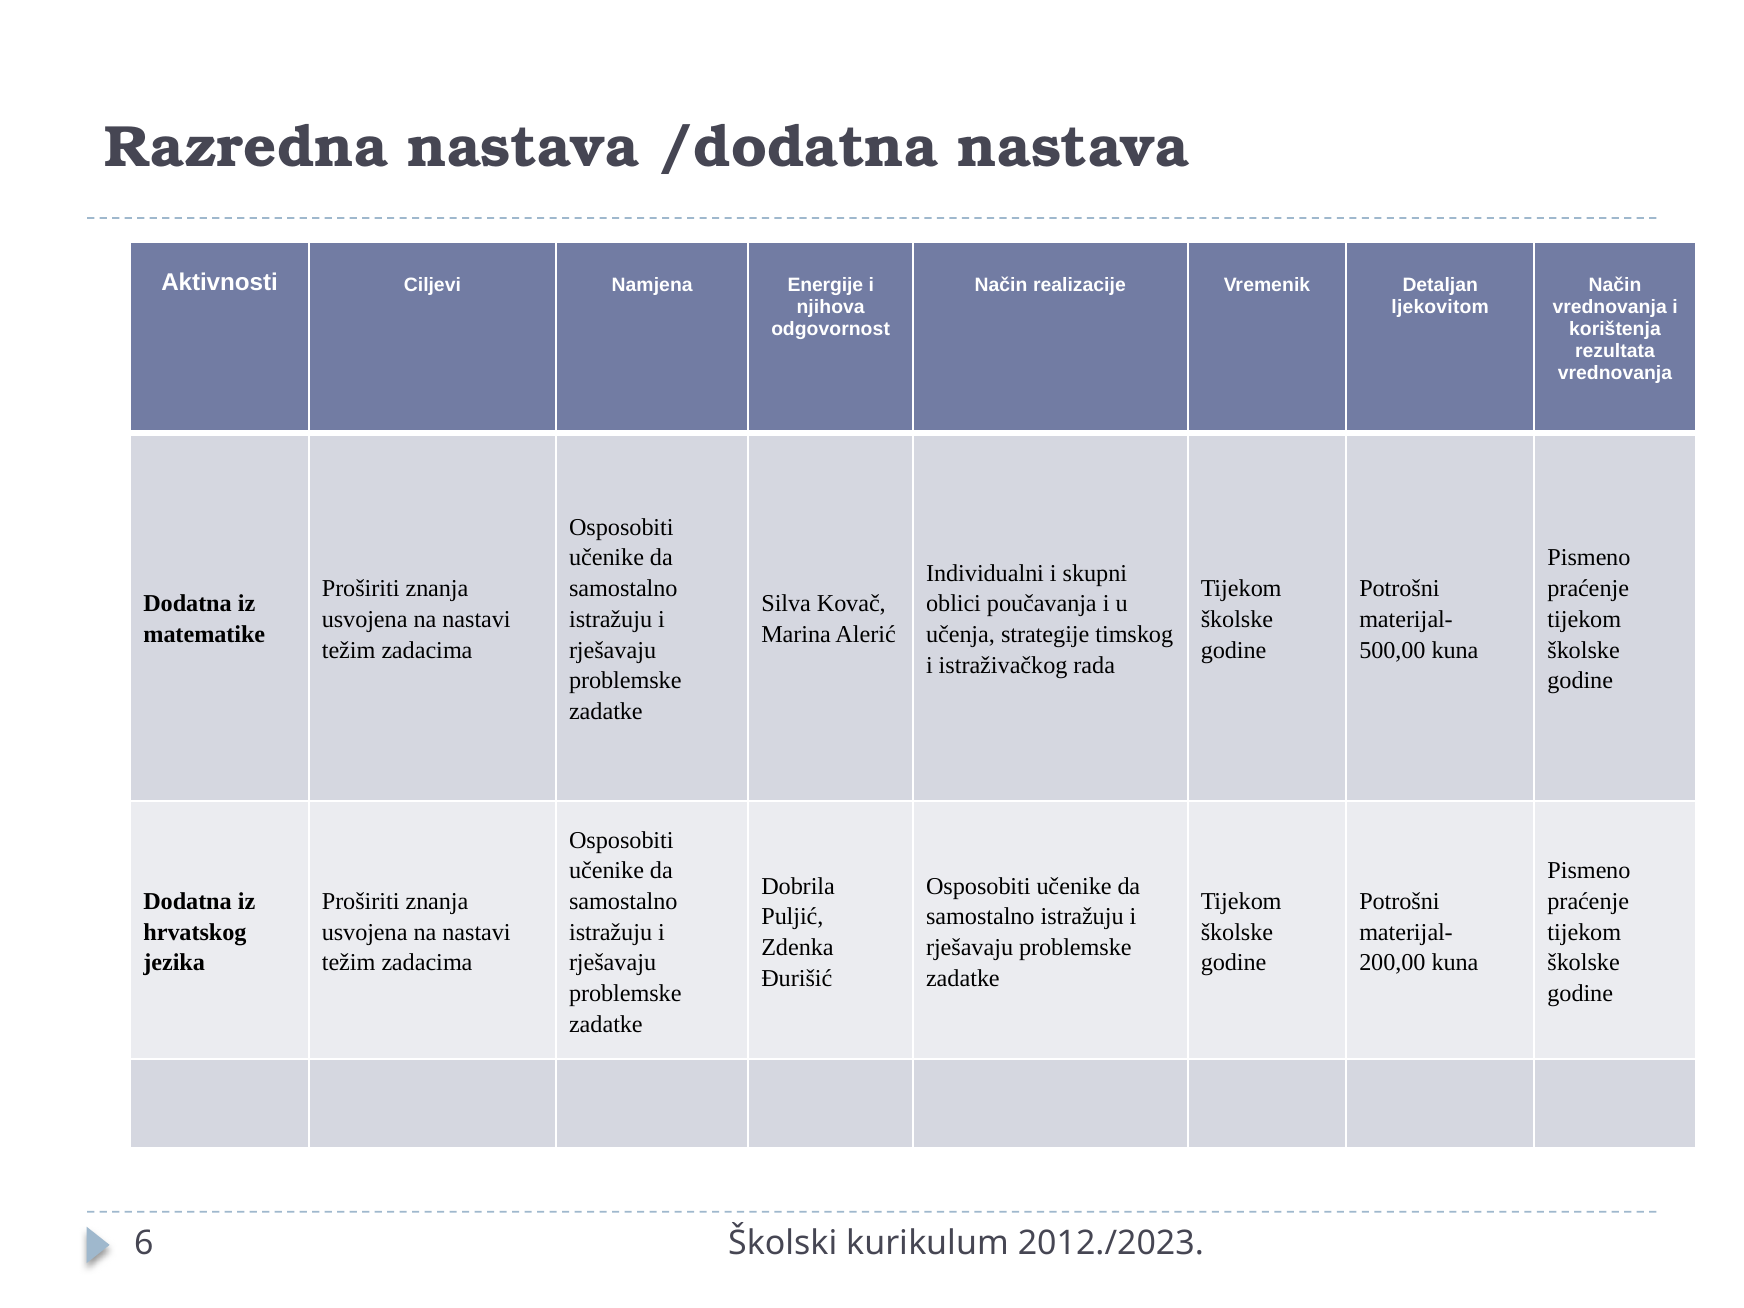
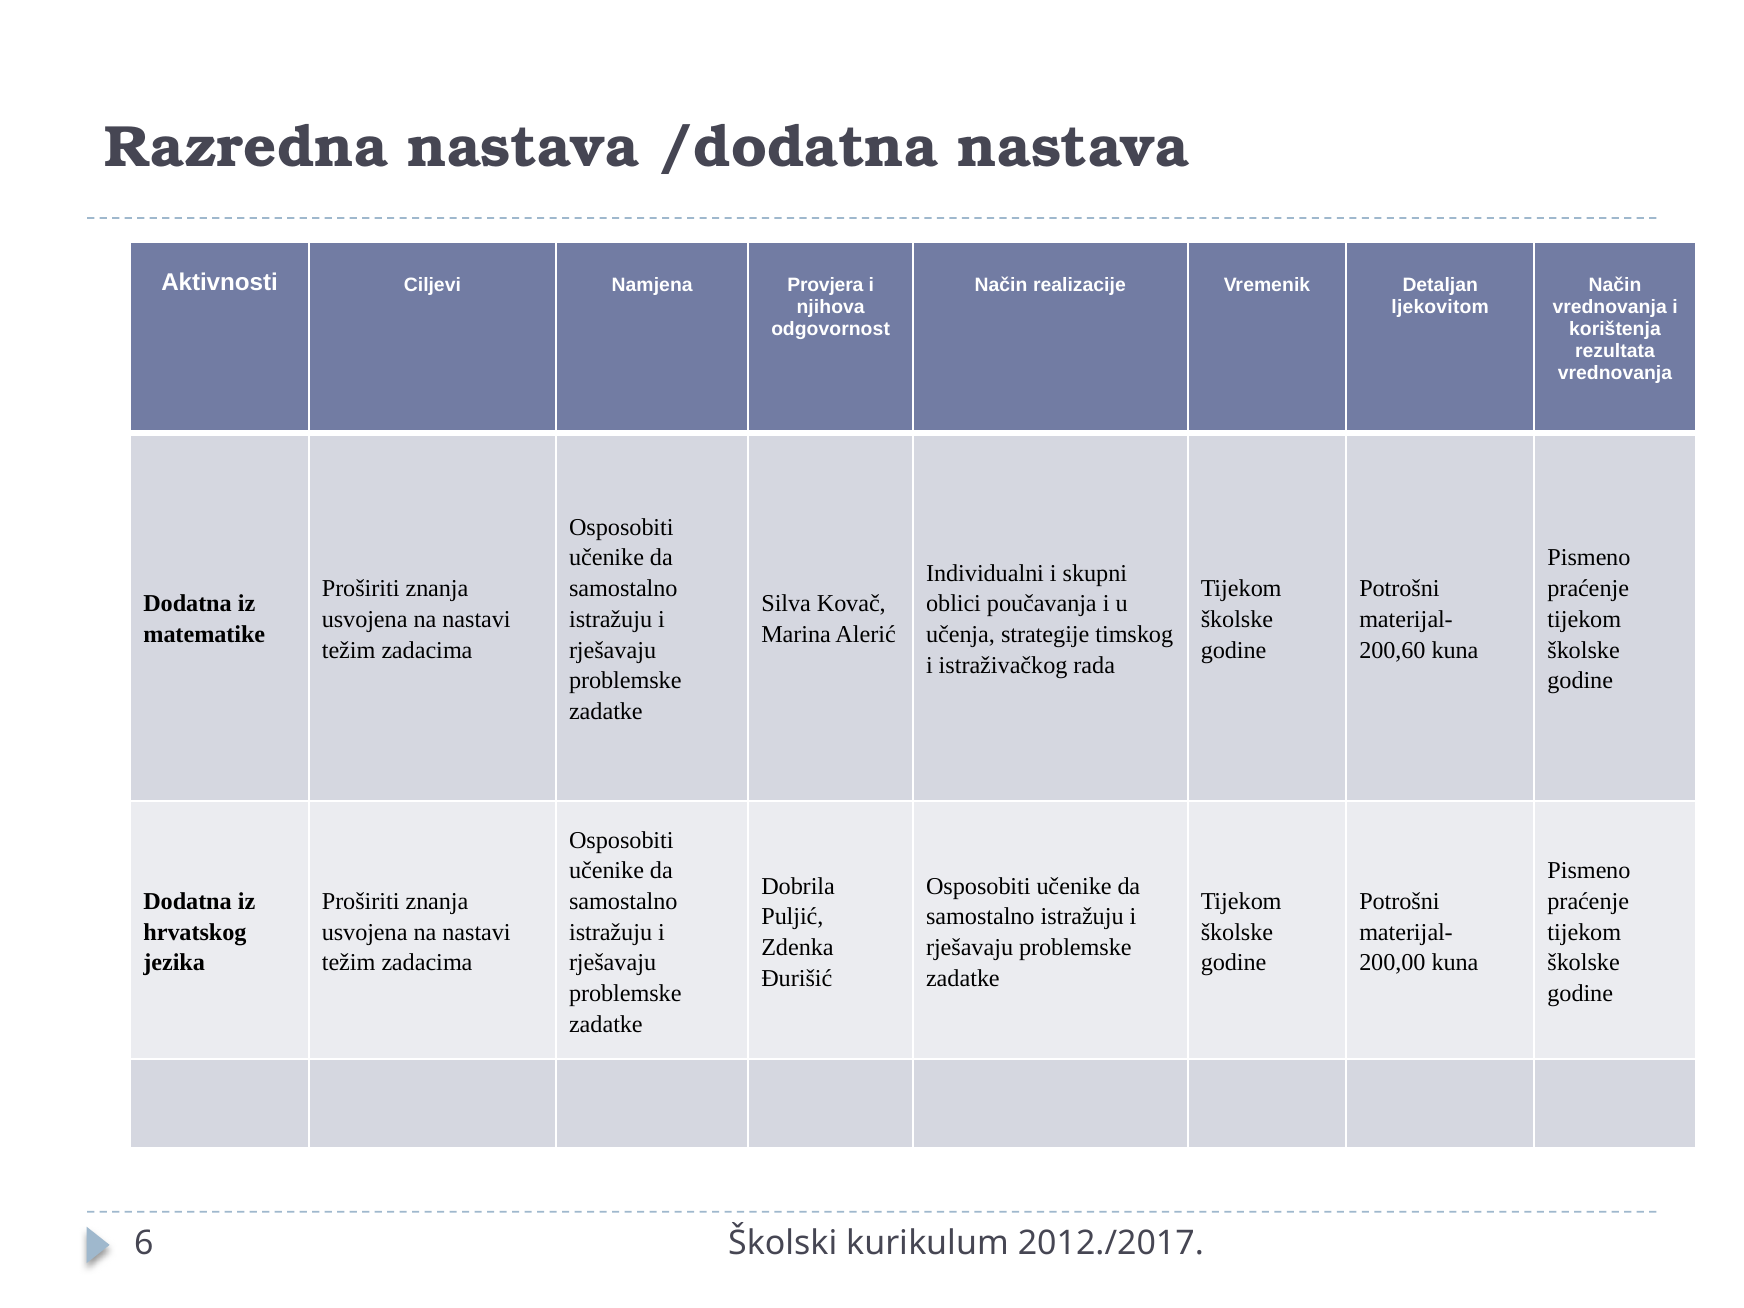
Energije: Energije -> Provjera (825, 286)
500,00: 500,00 -> 200,60 (1392, 650)
2012./2023: 2012./2023 -> 2012./2017 (1111, 1244)
